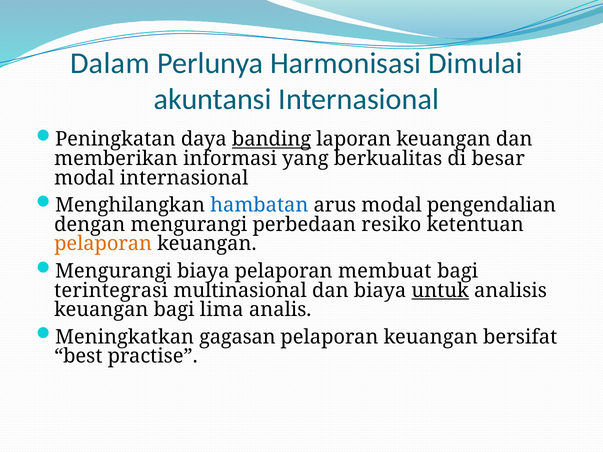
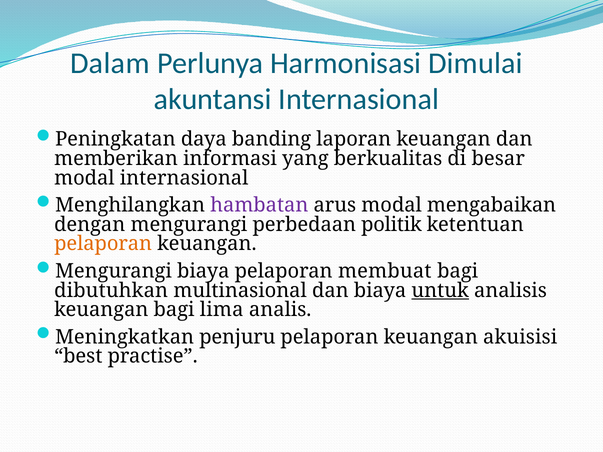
banding underline: present -> none (272, 139)
hambatan colour: blue -> purple (259, 205)
pengendalian: pengendalian -> mengabaikan (491, 205)
resiko: resiko -> politik (392, 225)
terintegrasi: terintegrasi -> dibutuhkan (111, 291)
gagasan: gagasan -> penjuru (237, 337)
bersifat: bersifat -> akuisisi (520, 337)
